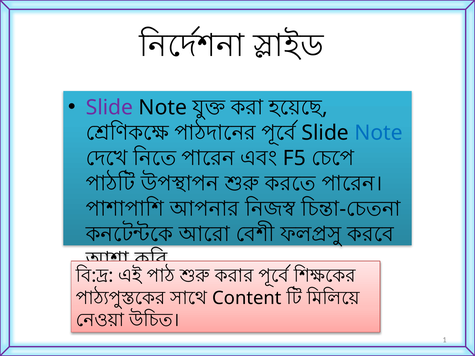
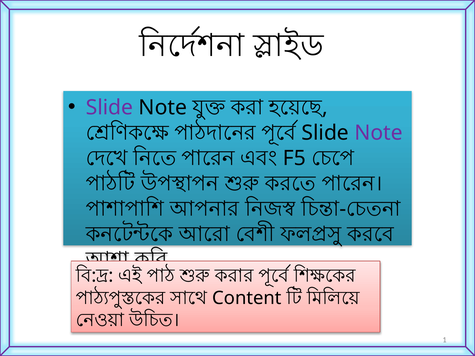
Note colour: blue -> purple (379, 133)
